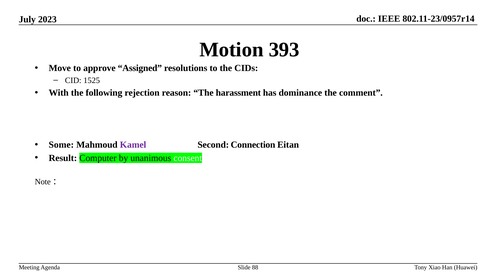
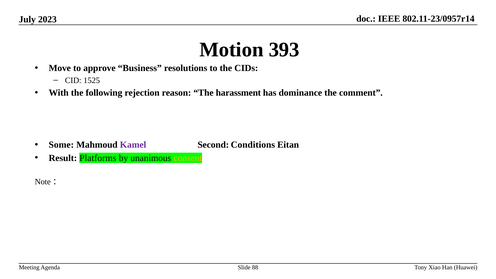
Assigned: Assigned -> Business (140, 68)
Connection: Connection -> Conditions (253, 145)
Computer: Computer -> Platforms (98, 158)
consent colour: white -> yellow (188, 158)
